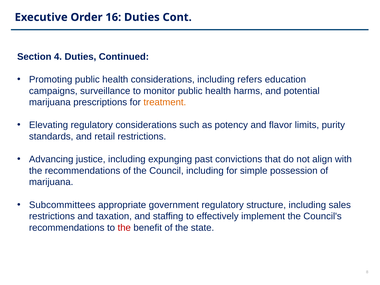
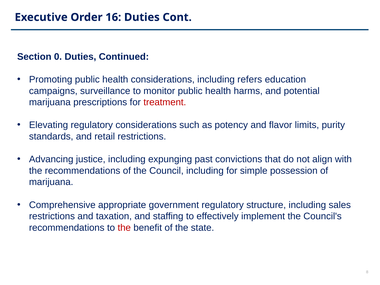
4: 4 -> 0 (58, 57)
treatment colour: orange -> red (165, 102)
Subcommittees: Subcommittees -> Comprehensive (62, 205)
